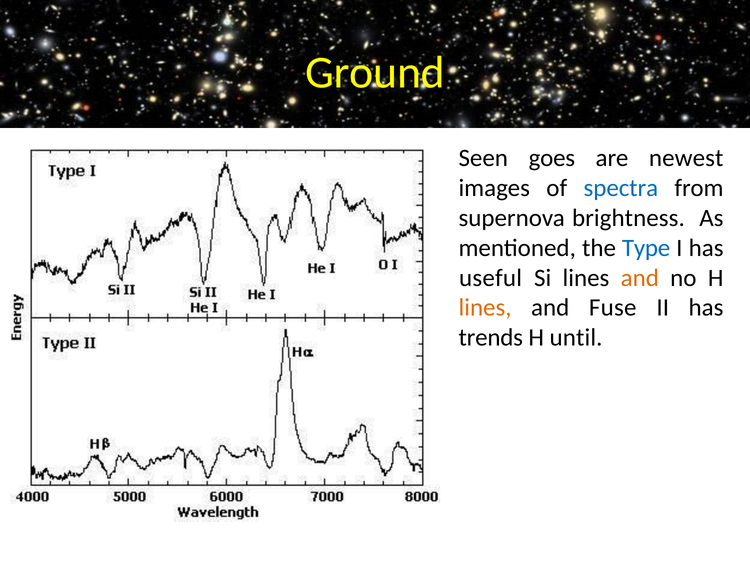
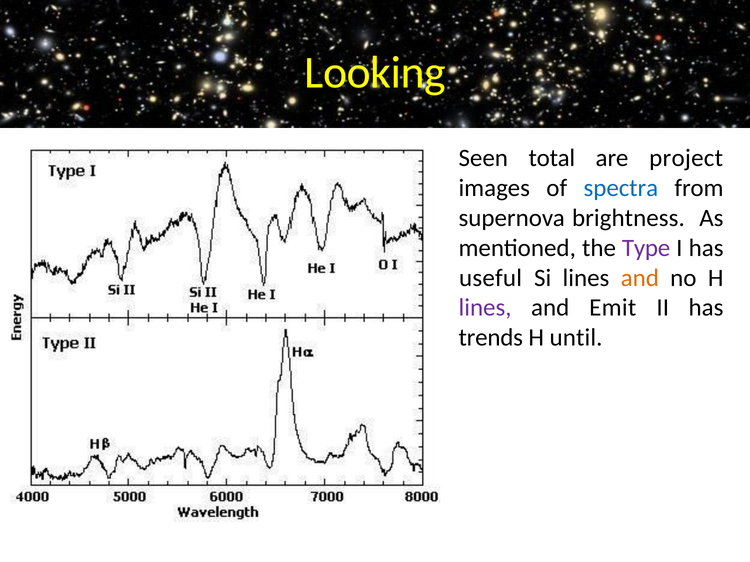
Ground: Ground -> Looking (375, 73)
goes: goes -> total (552, 158)
newest: newest -> project (686, 158)
Type colour: blue -> purple (646, 248)
lines colour: orange -> purple (485, 308)
Fuse: Fuse -> Emit (613, 308)
